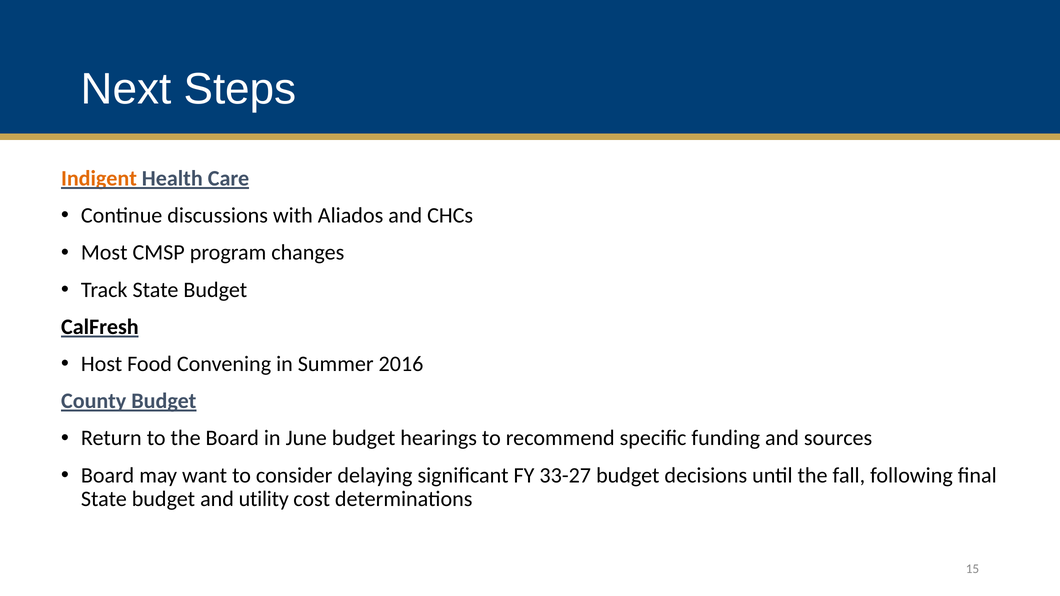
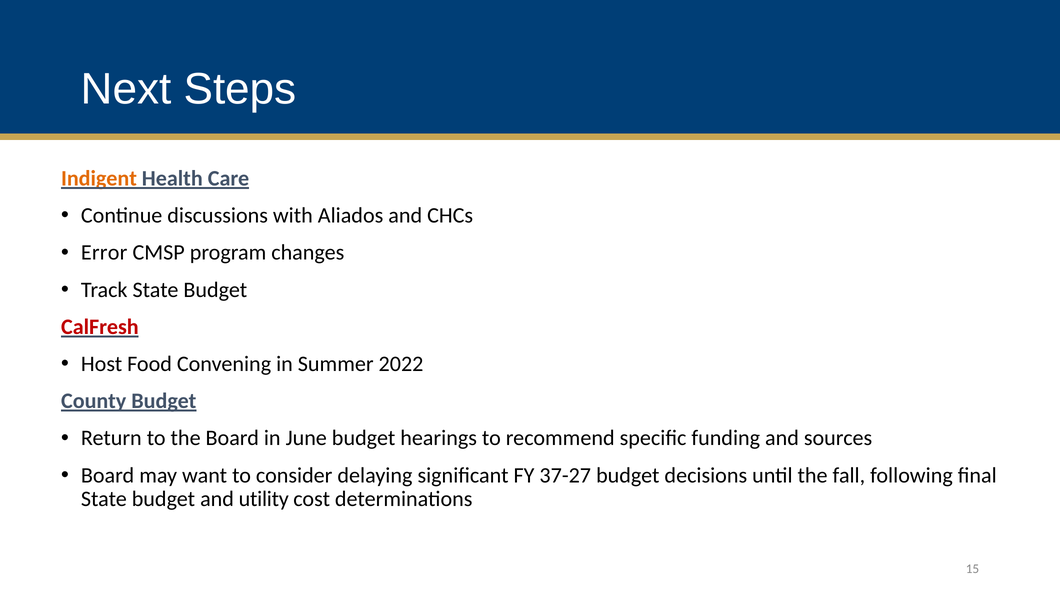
Most: Most -> Error (104, 253)
CalFresh colour: black -> red (100, 327)
2016: 2016 -> 2022 (401, 364)
33-27: 33-27 -> 37-27 (565, 475)
